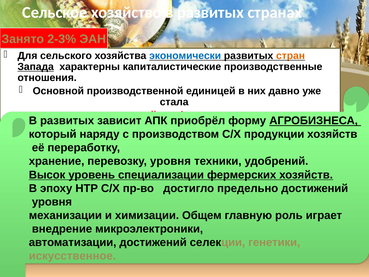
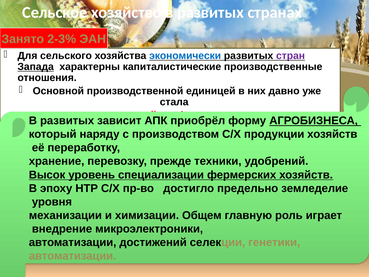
стран colour: orange -> purple (291, 56)
уровня: уровня -> прежде (171, 161)
предельно достижений: достижений -> земледелие (315, 188)
искусственное: искусственное -> автоматизации (72, 256)
